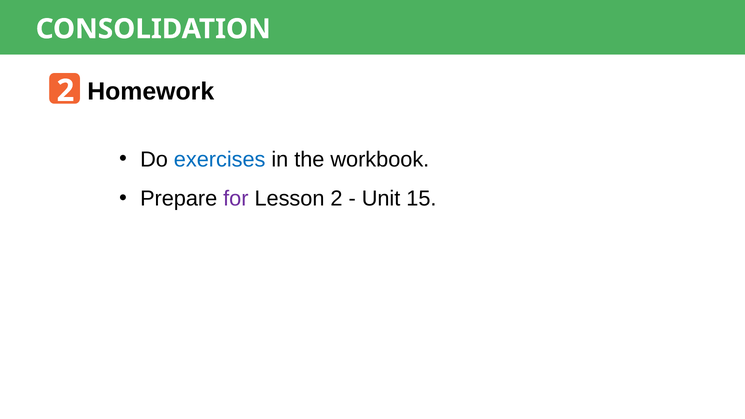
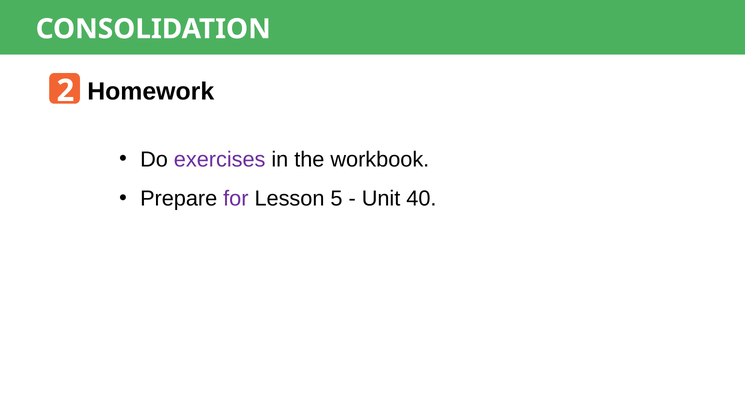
exercises colour: blue -> purple (220, 159)
Lesson 2: 2 -> 5 (337, 199)
15: 15 -> 40 (421, 199)
